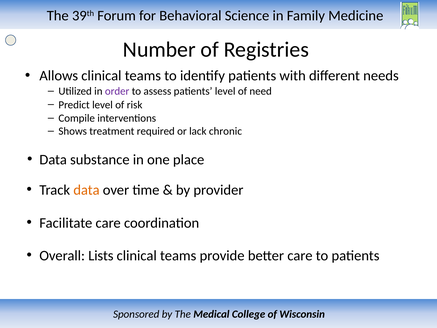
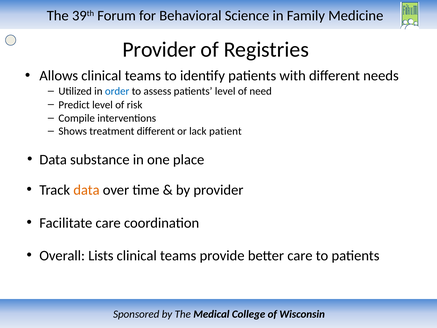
Number: Number -> Provider (159, 50)
order colour: purple -> blue (117, 91)
treatment required: required -> different (156, 131)
chronic: chronic -> patient (225, 131)
